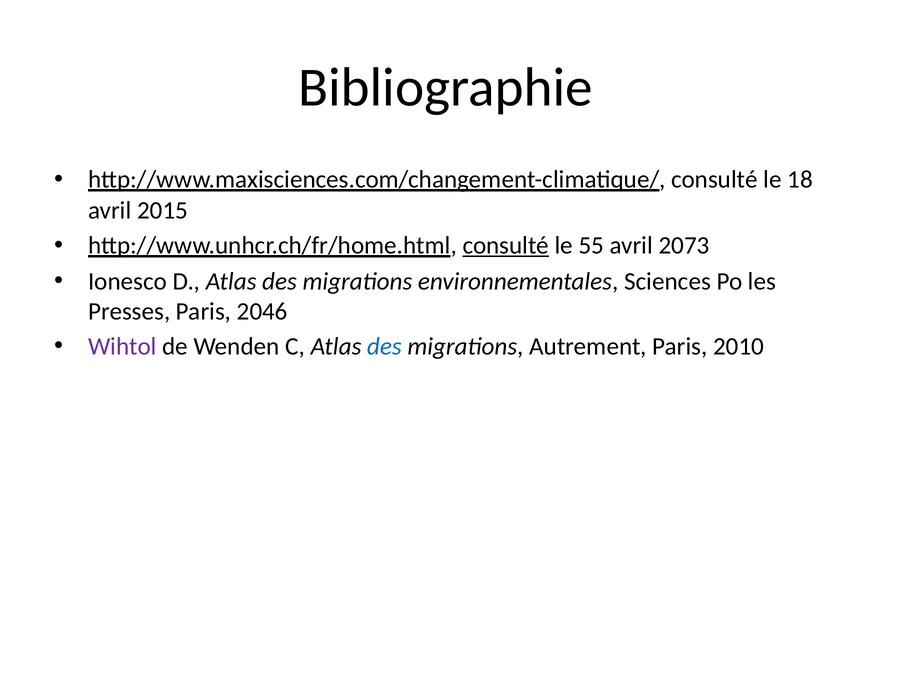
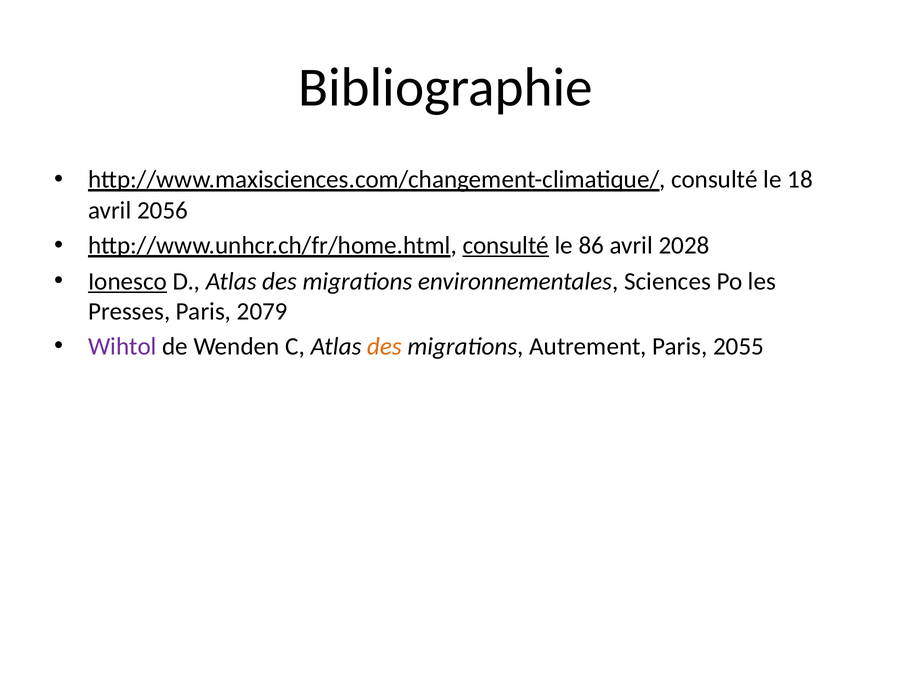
2015: 2015 -> 2056 (163, 210)
55: 55 -> 86 (591, 245)
2073: 2073 -> 2028 (684, 245)
Ionesco underline: none -> present (128, 281)
2046: 2046 -> 2079 (262, 311)
des colour: blue -> orange (384, 347)
2010: 2010 -> 2055 (739, 347)
